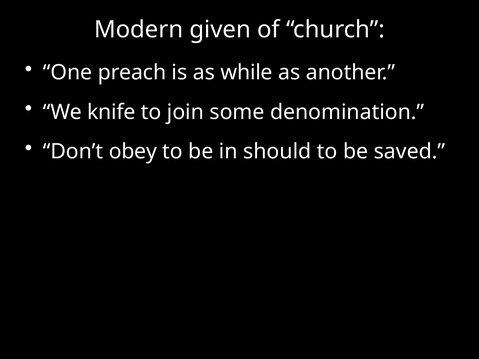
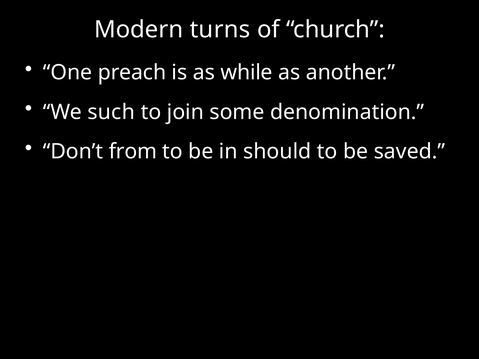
given: given -> turns (220, 30)
knife: knife -> such (111, 112)
obey: obey -> from (133, 152)
